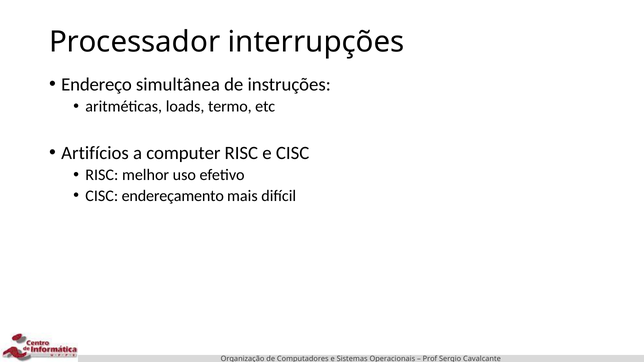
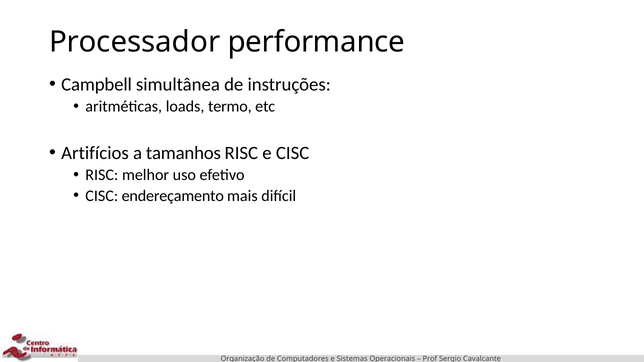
interrupções: interrupções -> performance (316, 42)
Endereço: Endereço -> Campbell (97, 85)
computer: computer -> tamanhos (183, 153)
